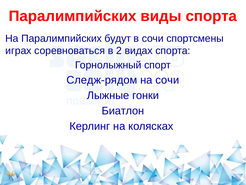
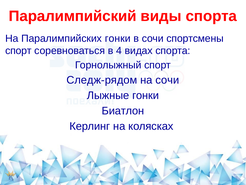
Паралимпийских: Паралимпийских -> Паралимпийский (73, 16)
Паралимпийских будут: будут -> гонки (118, 38)
играх: играх -> спорт (19, 51)
2: 2 -> 4 (119, 51)
